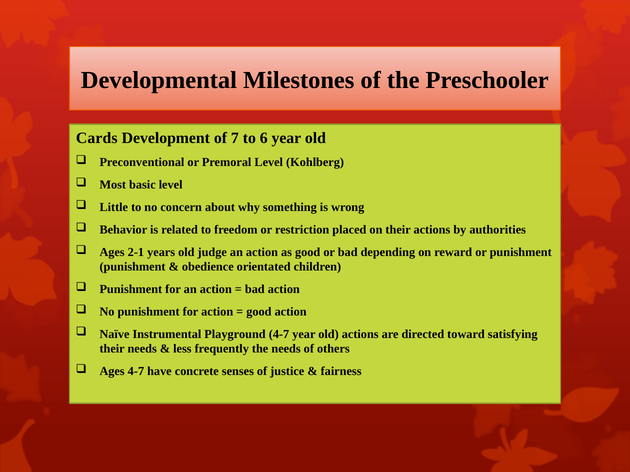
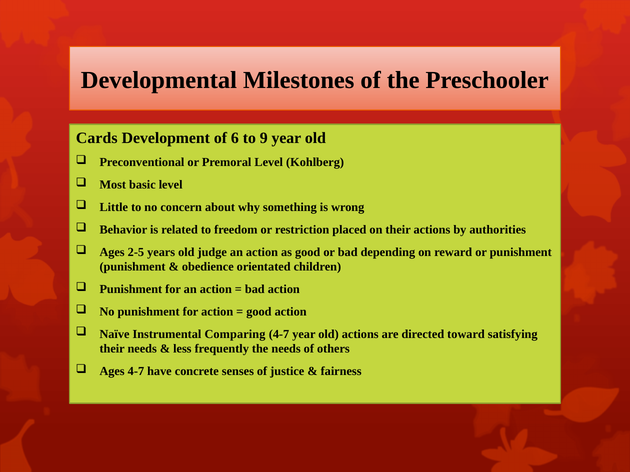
7: 7 -> 6 (235, 138)
6: 6 -> 9 (264, 138)
2-1: 2-1 -> 2-5 (136, 252)
Playground: Playground -> Comparing (235, 334)
